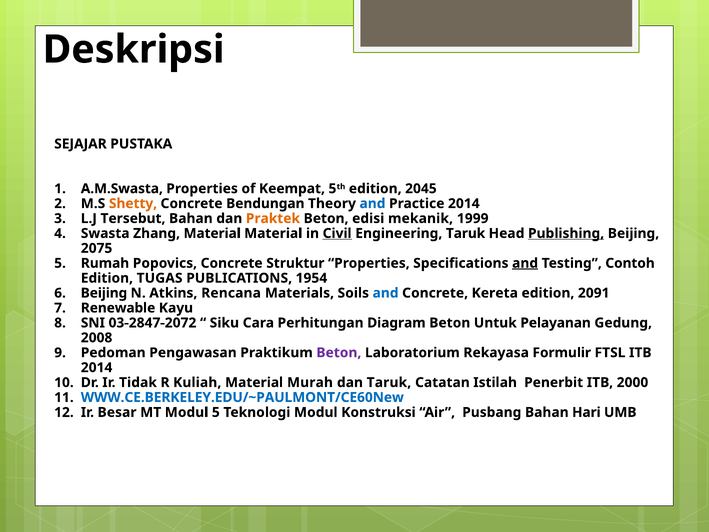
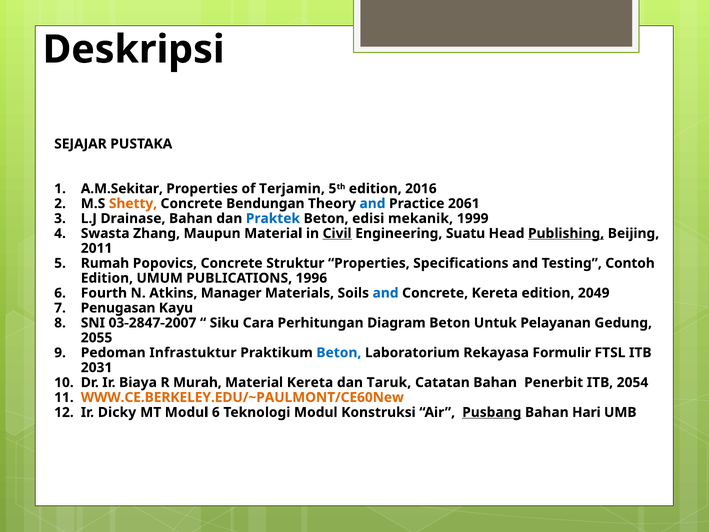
A.M.Swasta: A.M.Swasta -> A.M.Sekitar (122, 189)
Keempat: Keempat -> Terjamin (292, 189)
2045: 2045 -> 2016 (421, 189)
Practice 2014: 2014 -> 2061 (464, 203)
Tersebut: Tersebut -> Drainase (133, 218)
Praktek colour: orange -> blue (273, 218)
Zhang Material: Material -> Maupun (212, 233)
Engineering Taruk: Taruk -> Suatu (466, 233)
2075: 2075 -> 2011 (97, 248)
and underline: present -> none (525, 263)
TUGAS: TUGAS -> UMUM (160, 278)
1954: 1954 -> 1996 (311, 278)
Beijing: Beijing -> Fourth (104, 293)
Rencana: Rencana -> Manager (231, 293)
2091: 2091 -> 2049 (594, 293)
Renewable: Renewable -> Penugasan (118, 308)
03-2847-2072: 03-2847-2072 -> 03-2847-2007 (152, 323)
2008: 2008 -> 2055 (97, 338)
Pengawasan: Pengawasan -> Infrastuktur (193, 353)
Beton colour: purple -> blue (339, 353)
2014: 2014 -> 2031 (97, 367)
Tidak: Tidak -> Biaya (138, 382)
Kuliah: Kuliah -> Murah (197, 382)
Material Murah: Murah -> Kereta (310, 382)
Catatan Istilah: Istilah -> Bahan (495, 382)
2000: 2000 -> 2054 (632, 382)
WWW.CE.BERKELEY.EDU/~PAULMONT/CE60New colour: blue -> orange (242, 397)
Besar: Besar -> Dicky (117, 412)
Modul 5: 5 -> 6 (216, 412)
Pusbang underline: none -> present (492, 412)
